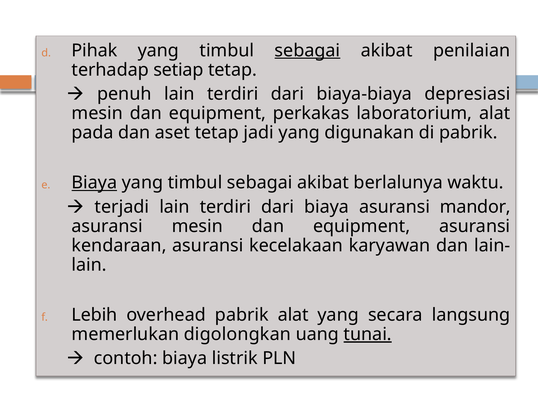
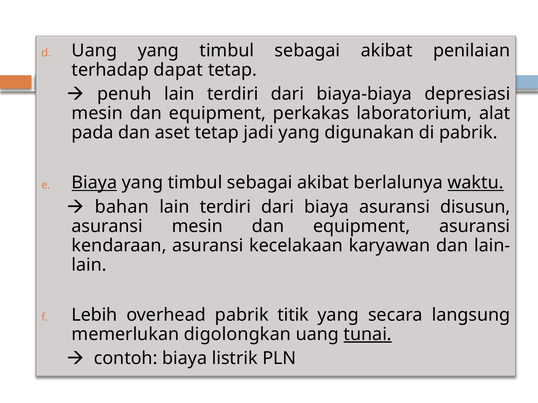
Pihak: Pihak -> Uang (94, 51)
sebagai underline: present -> none (307, 51)
setiap: setiap -> dapat (178, 70)
waktu underline: none -> present (476, 183)
terjadi: terjadi -> bahan (122, 207)
mandor: mandor -> disusun (475, 207)
pabrik alat: alat -> titik (293, 315)
